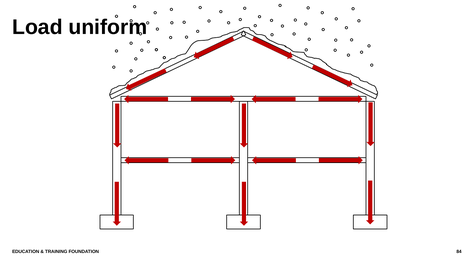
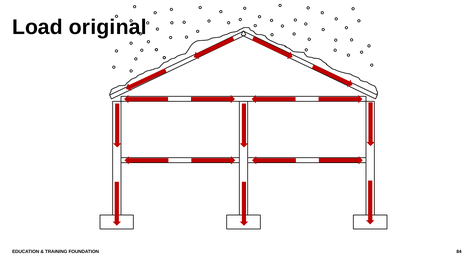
uniform: uniform -> original (108, 27)
